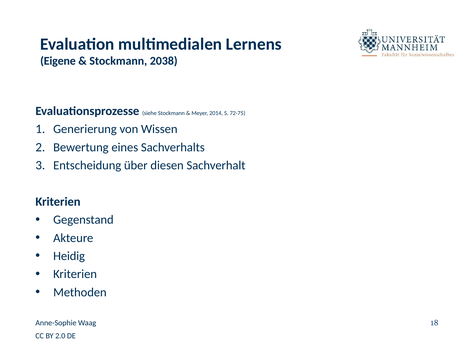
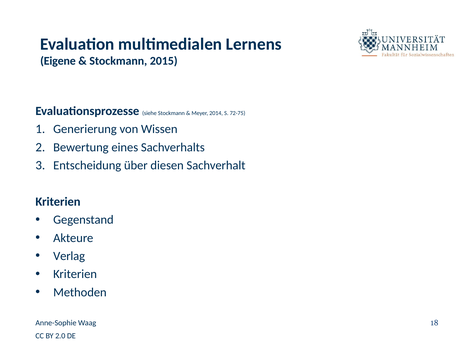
2038: 2038 -> 2015 (164, 61)
Heidig: Heidig -> Verlag (69, 256)
